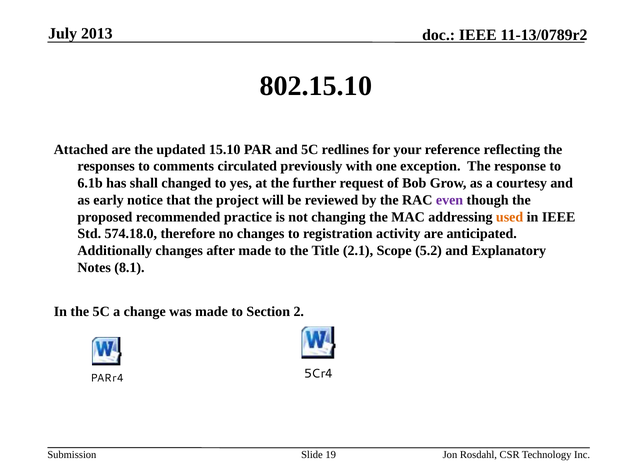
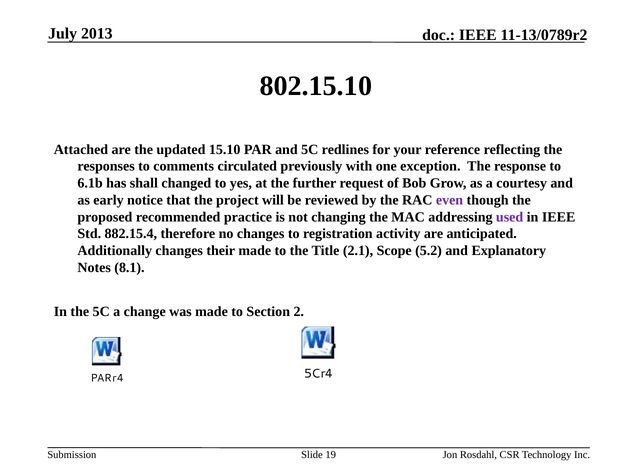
used colour: orange -> purple (510, 217)
574.18.0: 574.18.0 -> 882.15.4 (131, 234)
after: after -> their (221, 251)
